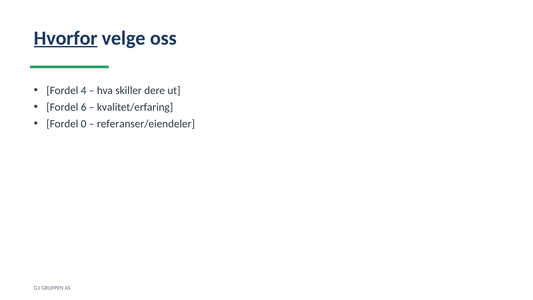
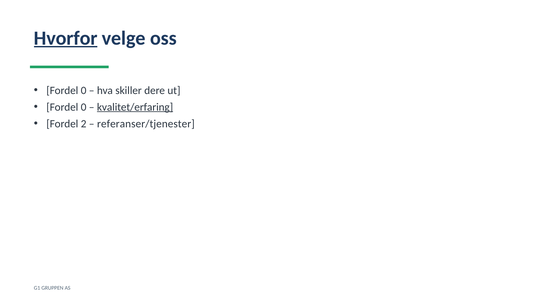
4: 4 -> 0 (84, 90)
6: 6 -> 0 (84, 107)
kvalitet/erfaring underline: none -> present (135, 107)
0: 0 -> 2 (84, 124)
referanser/eiendeler: referanser/eiendeler -> referanser/tjenester (146, 124)
